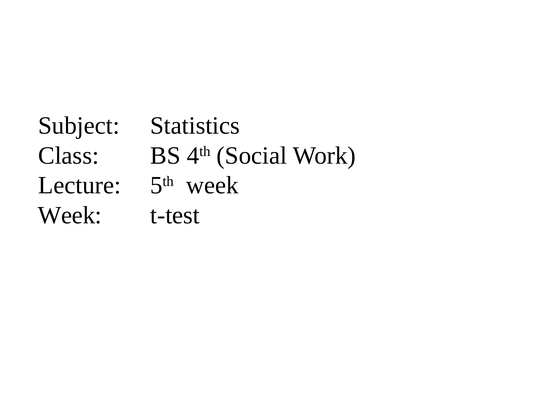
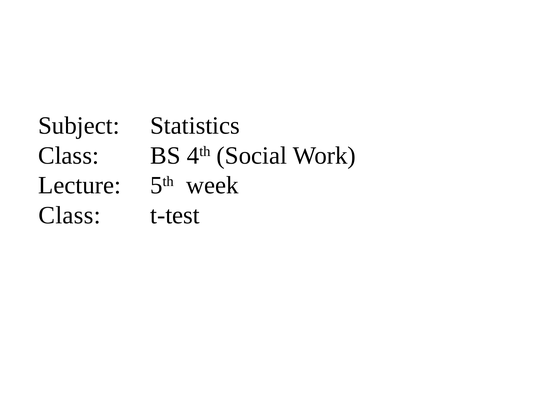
Week: Week -> Class (70, 215)
